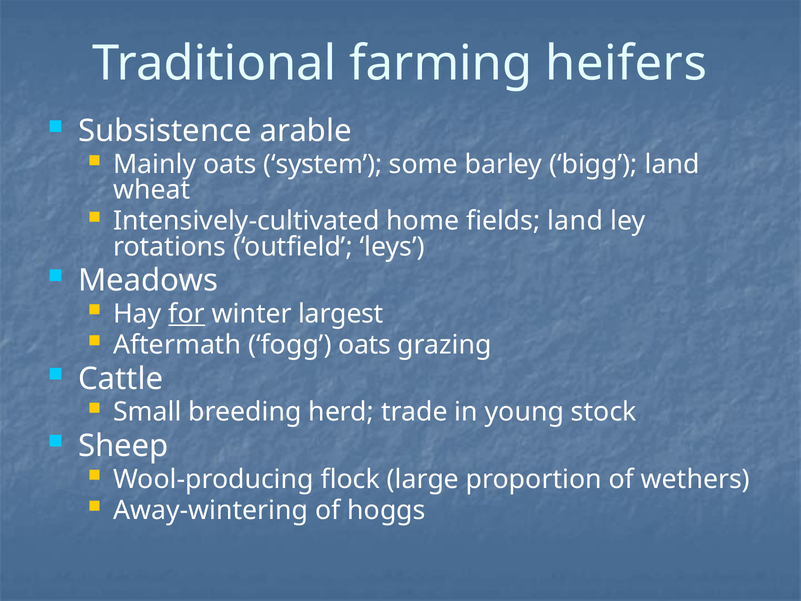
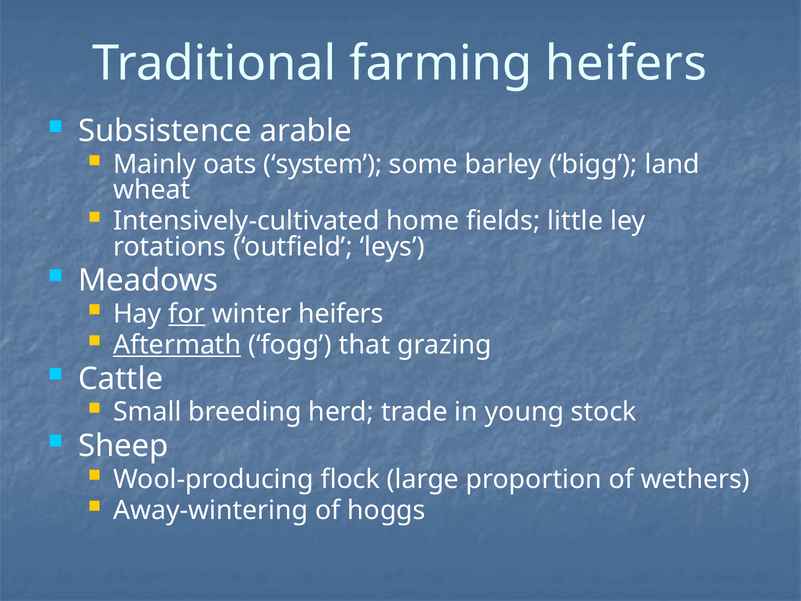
fields land: land -> little (575, 221)
winter largest: largest -> heifers (341, 314)
Aftermath underline: none -> present (177, 345)
fogg oats: oats -> that (364, 345)
